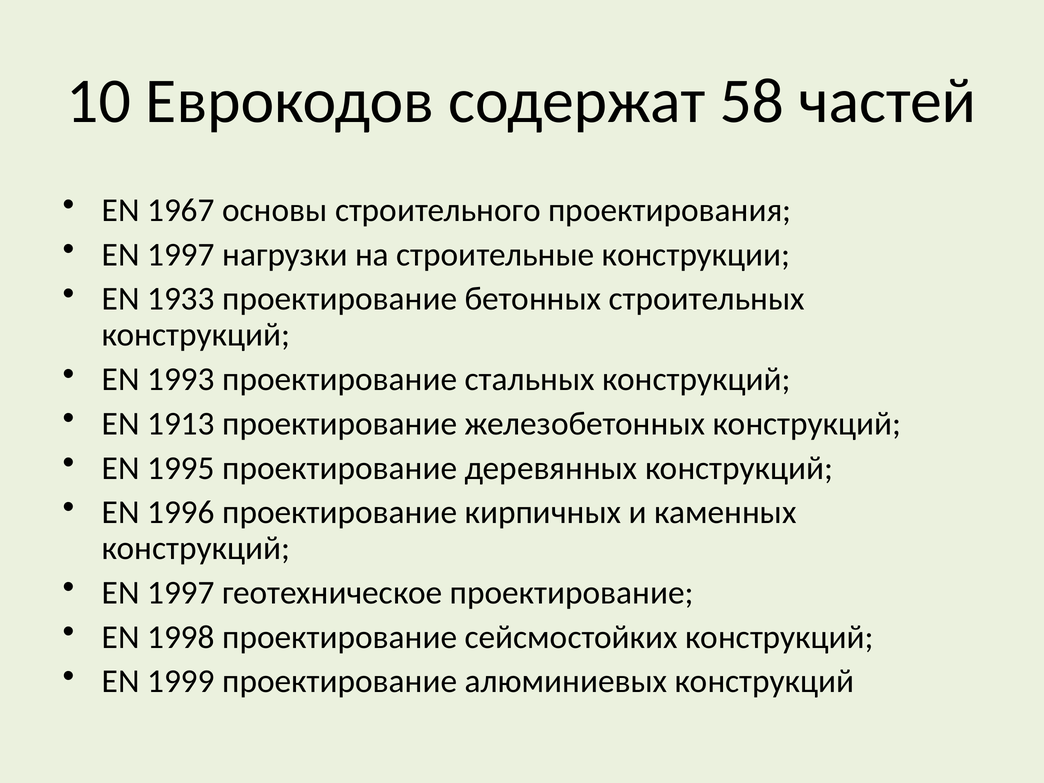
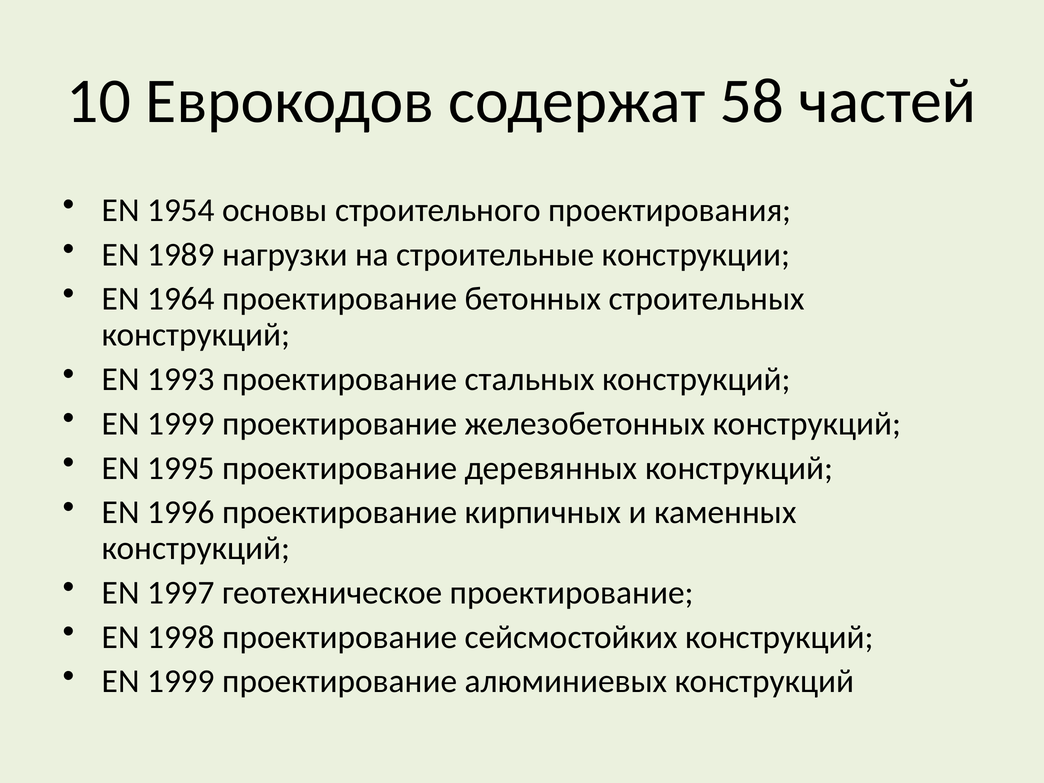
1967: 1967 -> 1954 (181, 210)
1997: 1997 -> 1989 (181, 255)
1933: 1933 -> 1964 (181, 299)
1913: 1913 -> 1999 (181, 424)
